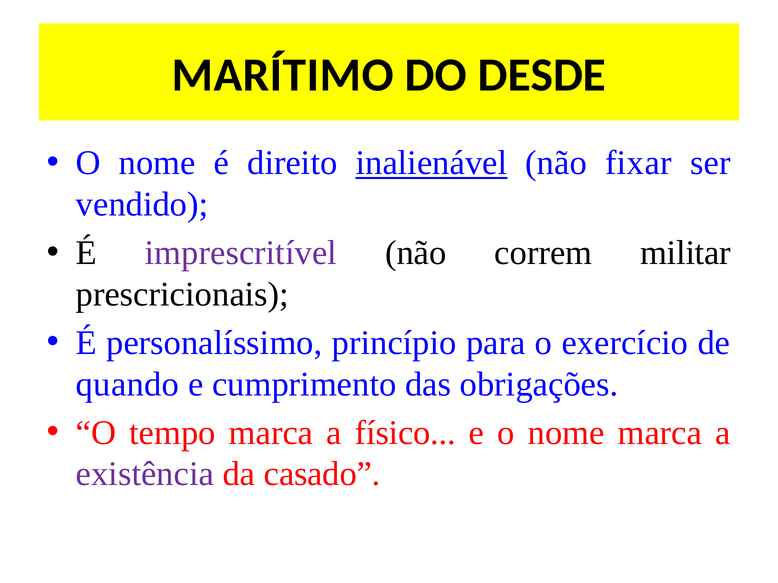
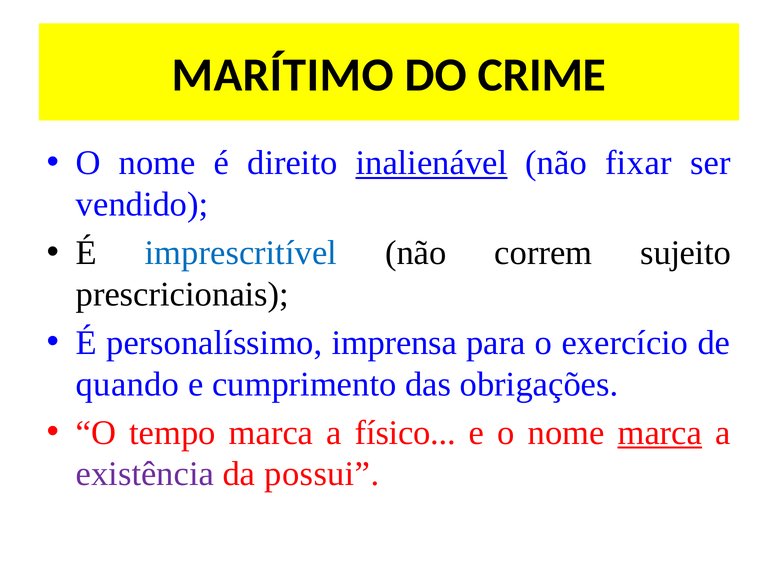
DESDE: DESDE -> CRIME (542, 75)
imprescritível colour: purple -> blue (241, 253)
militar: militar -> sujeito (686, 253)
princípio: princípio -> imprensa (394, 343)
marca underline: none -> present (660, 433)
casado: casado -> possui (322, 475)
